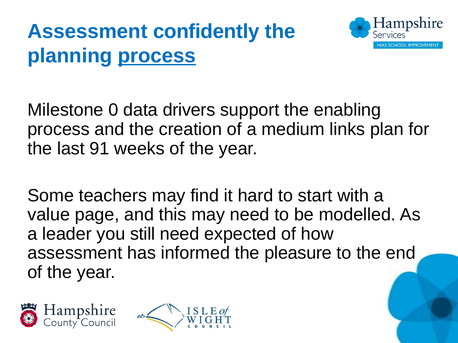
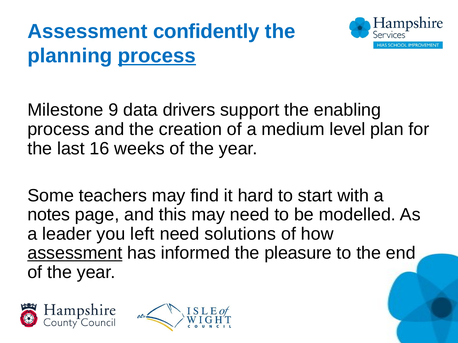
0: 0 -> 9 (113, 110)
links: links -> level (348, 129)
91: 91 -> 16 (100, 149)
value: value -> notes (49, 215)
still: still -> left (142, 234)
expected: expected -> solutions (240, 234)
assessment underline: none -> present (75, 253)
